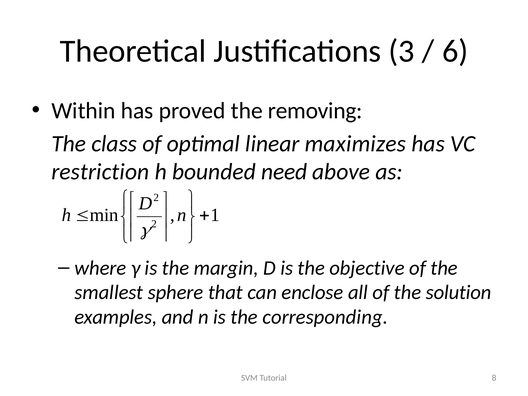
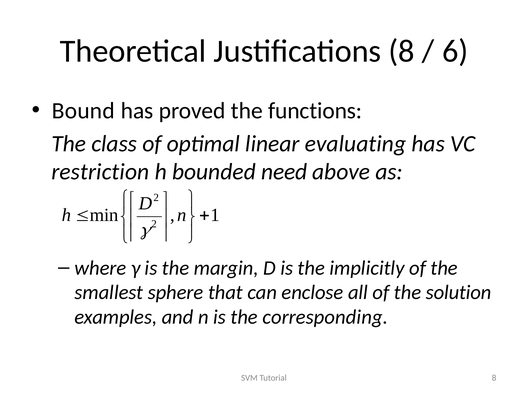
Justifications 3: 3 -> 8 (402, 51)
Within: Within -> Bound (83, 111)
removing: removing -> functions (315, 111)
maximizes: maximizes -> evaluating (355, 144)
objective: objective -> implicitly (367, 268)
